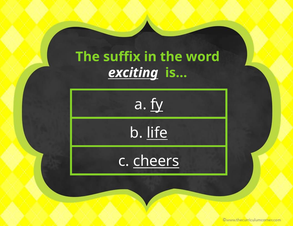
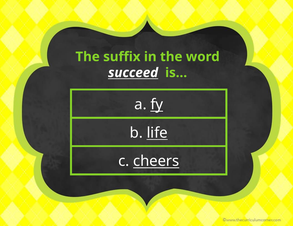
exciting: exciting -> succeed (133, 73)
